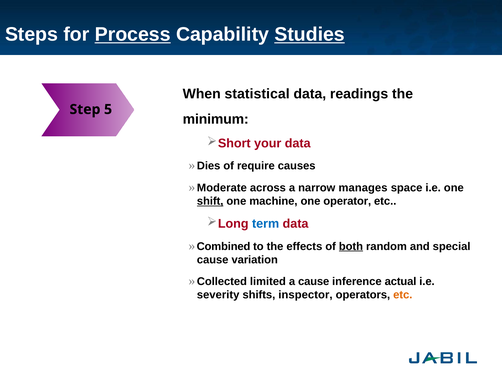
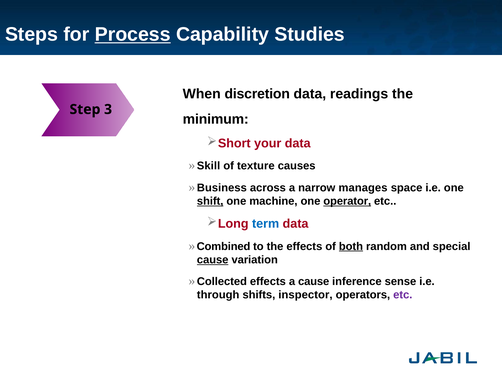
Studies underline: present -> none (310, 34)
statistical: statistical -> discretion (257, 94)
5: 5 -> 3 (108, 109)
Dies: Dies -> Skill (209, 166)
require: require -> texture (256, 166)
Moderate: Moderate -> Business (222, 187)
operator underline: none -> present (347, 201)
cause underline: none -> present (213, 259)
Collected limited: limited -> effects (268, 281)
actual: actual -> sense (400, 281)
severity: severity -> through (218, 295)
etc colour: orange -> purple (403, 295)
